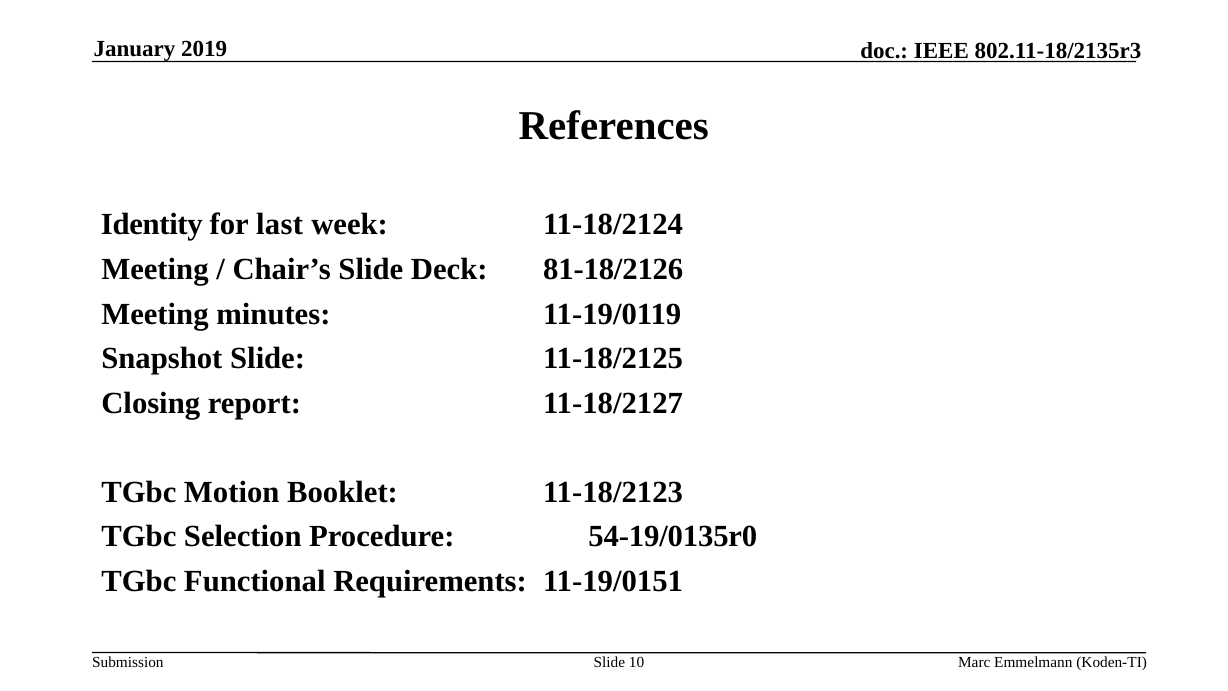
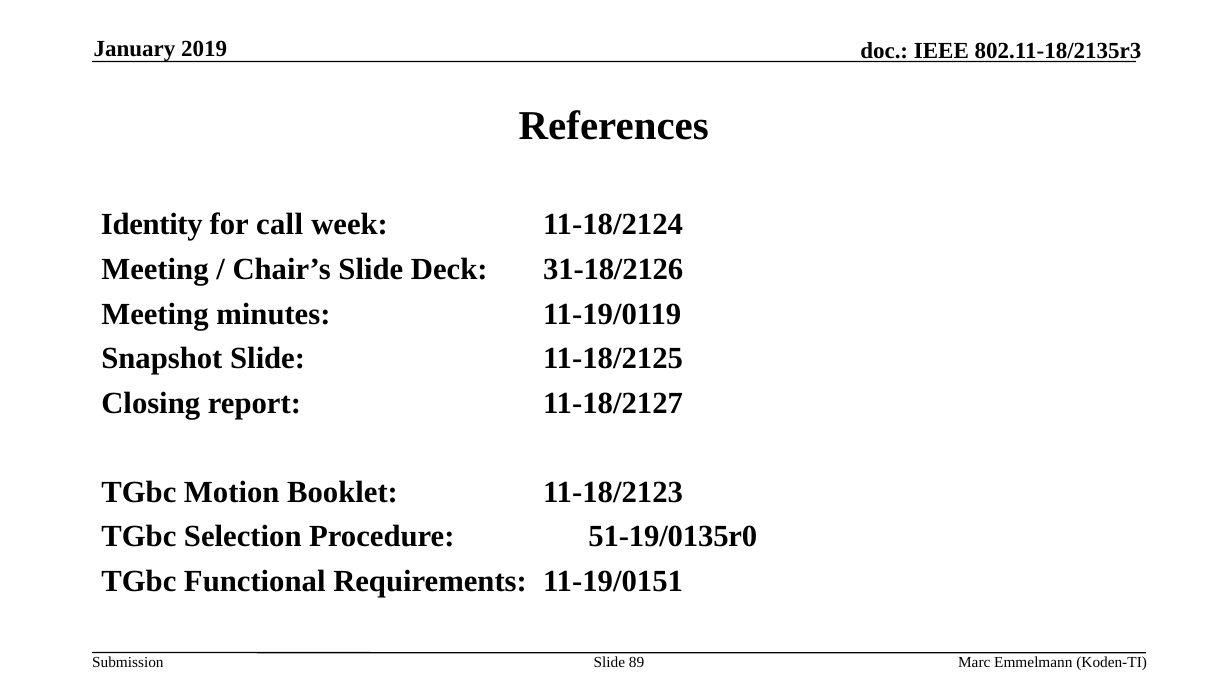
last: last -> call (280, 225)
81-18/2126: 81-18/2126 -> 31-18/2126 (613, 269)
54-19/0135r0: 54-19/0135r0 -> 51-19/0135r0 (673, 536)
10: 10 -> 89 (637, 662)
